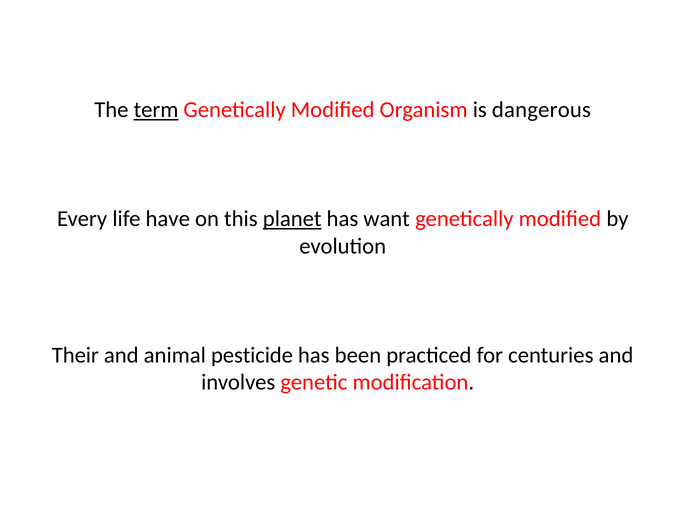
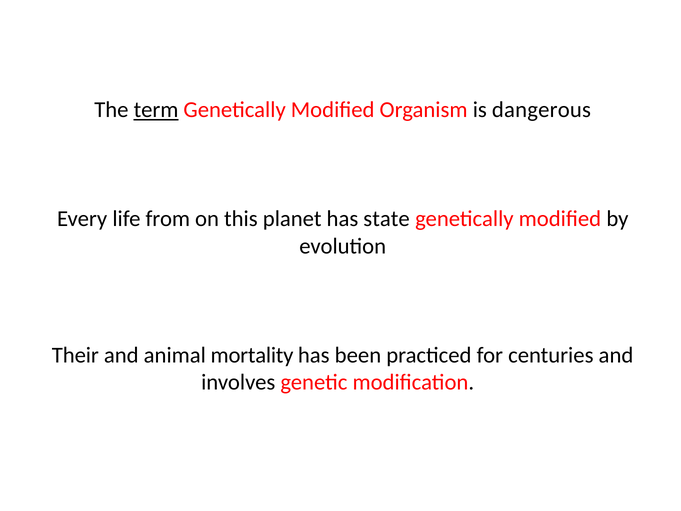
have: have -> from (168, 219)
planet underline: present -> none (292, 219)
want: want -> state (387, 219)
pesticide: pesticide -> mortality (252, 355)
